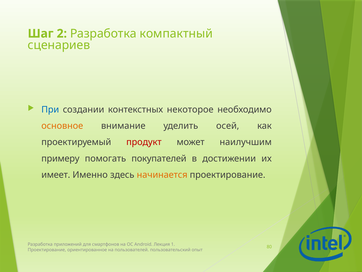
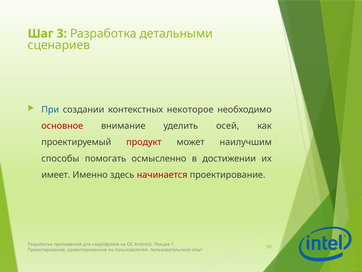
2: 2 -> 3 (62, 34)
компактный: компактный -> детальными (176, 34)
основное colour: orange -> red (62, 126)
примеру: примеру -> способы (60, 158)
покупателей: покупателей -> осмысленно (159, 158)
начинается colour: orange -> red (162, 175)
